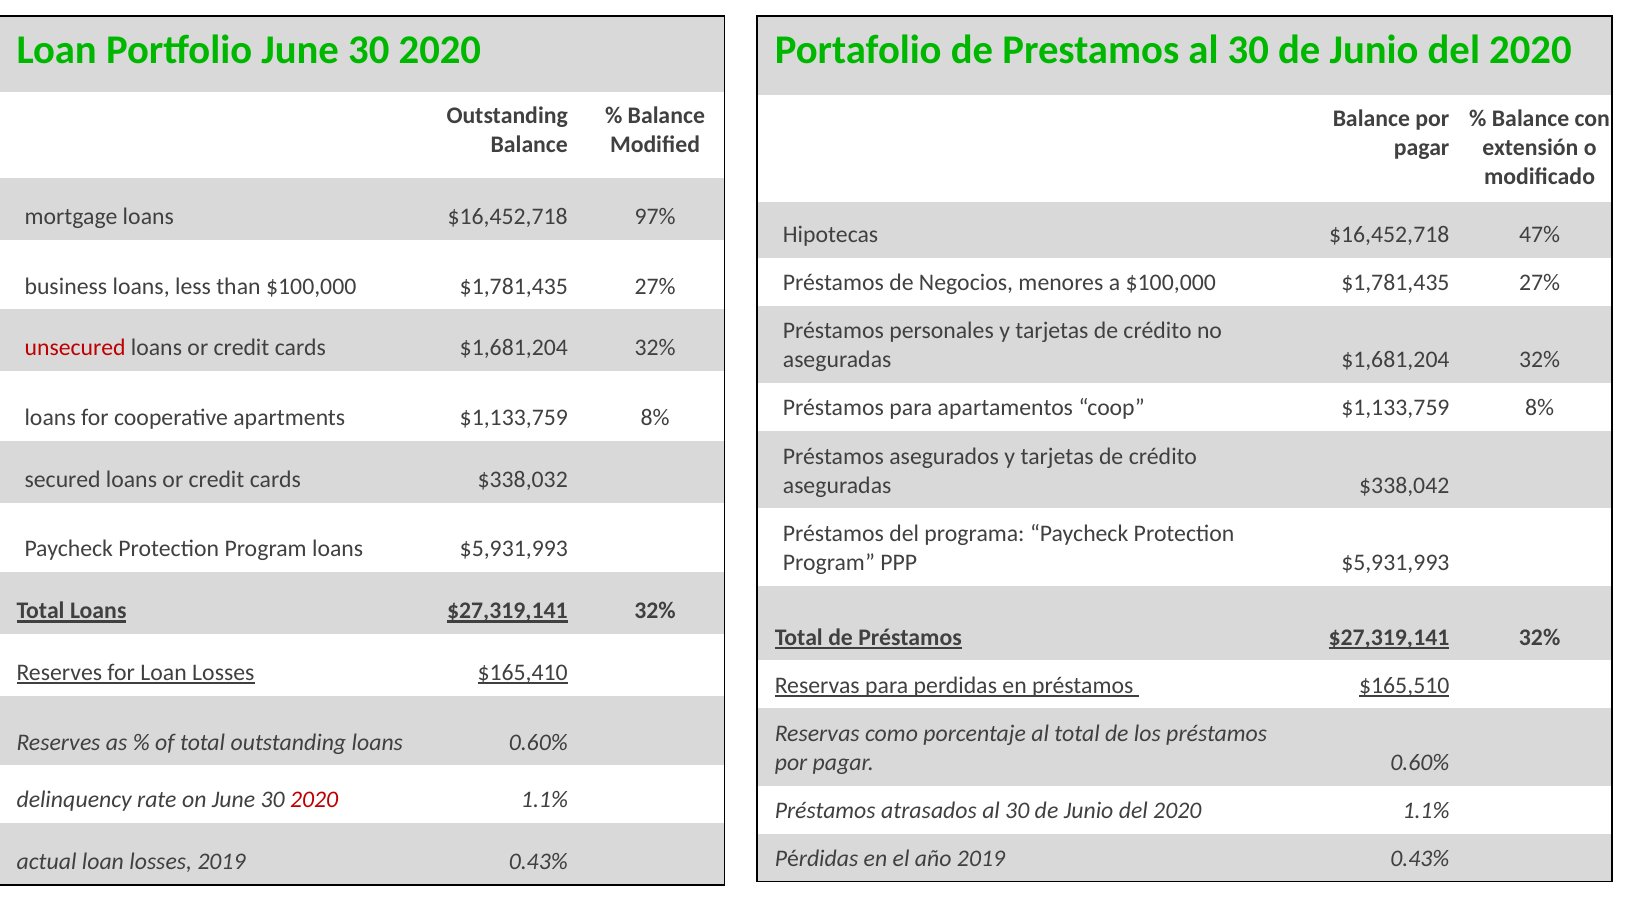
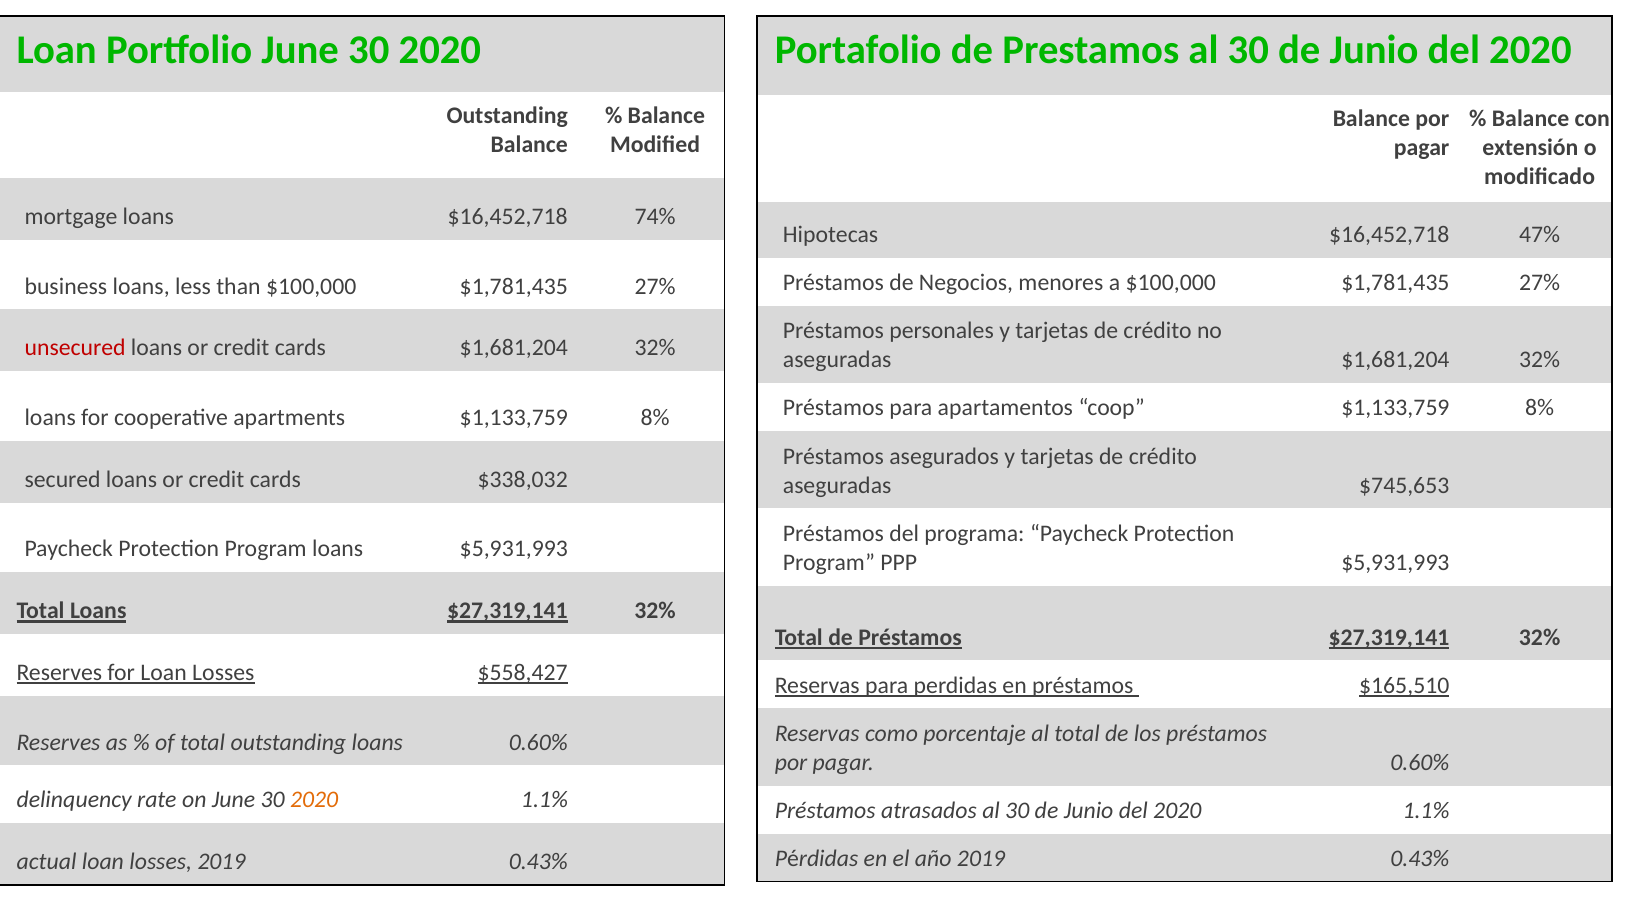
97%: 97% -> 74% (655, 217)
$338,042: $338,042 -> $745,653 (1404, 485)
$165,410: $165,410 -> $558,427 (523, 673)
2020 colour: red -> orange (314, 800)
